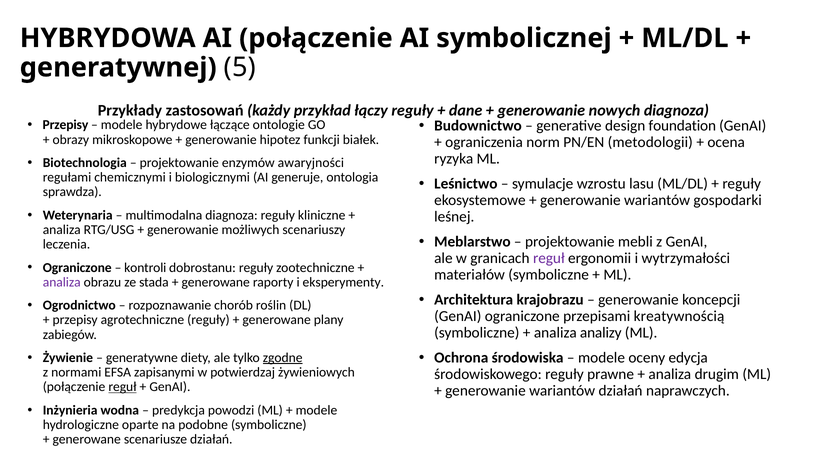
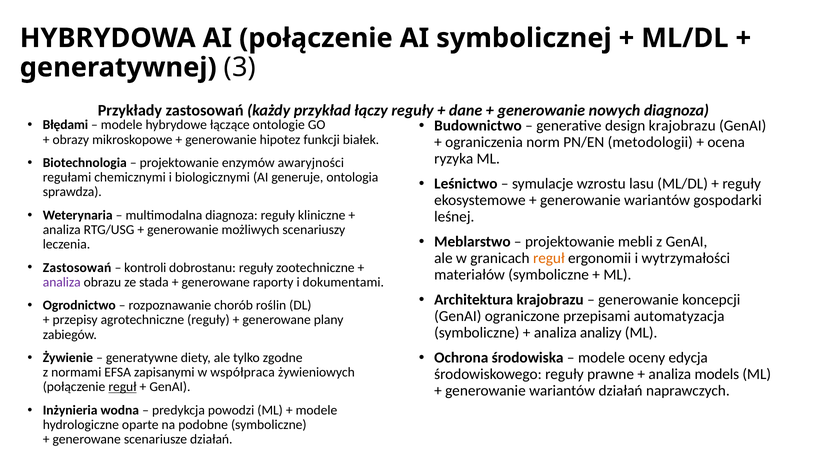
5: 5 -> 3 (240, 68)
Przepisy: Przepisy -> Błędami (65, 125)
design foundation: foundation -> krajobrazu (682, 126)
reguł colour: purple -> orange (549, 259)
Ograniczone: Ograniczone -> Zastosowań (77, 268)
eksperymenty: eksperymenty -> dokumentami (343, 282)
kreatywnością: kreatywnością -> automatyzacja (679, 317)
zgodne underline: present -> none (283, 358)
potwierdzaj: potwierdzaj -> współpraca (243, 373)
drugim: drugim -> models (717, 375)
